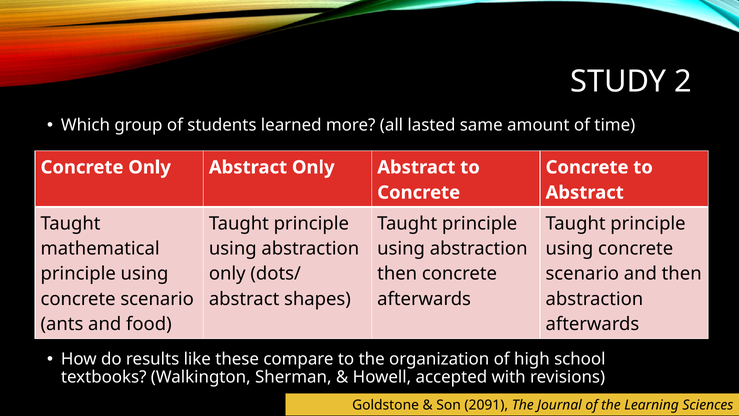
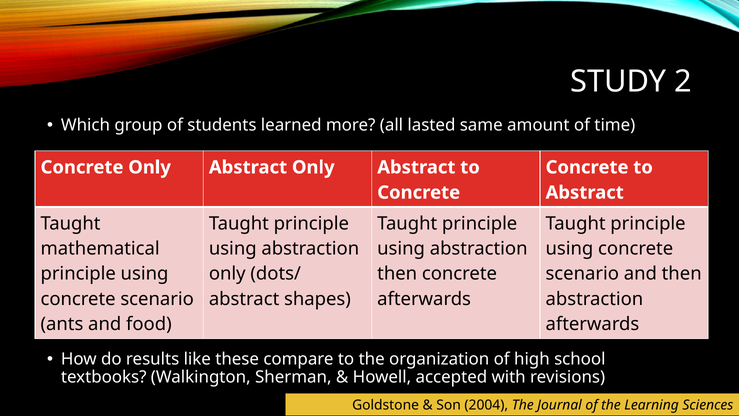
2091: 2091 -> 2004 (486, 405)
